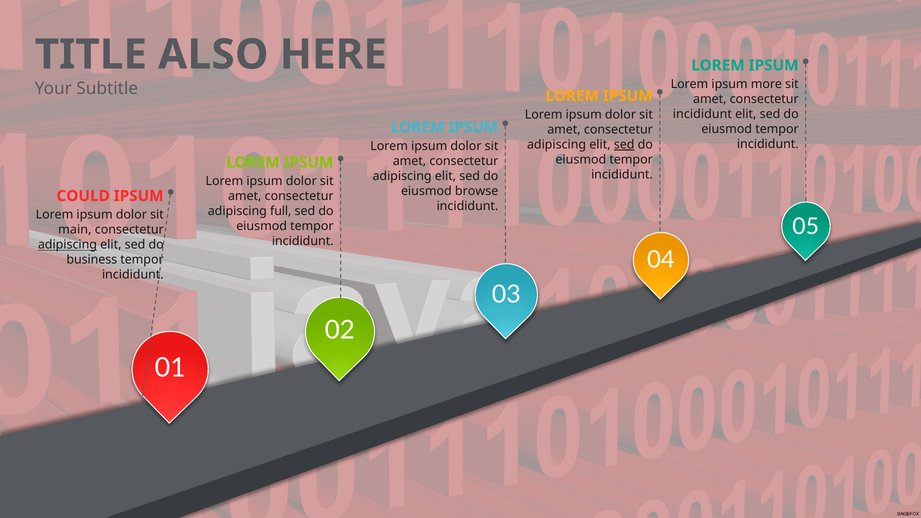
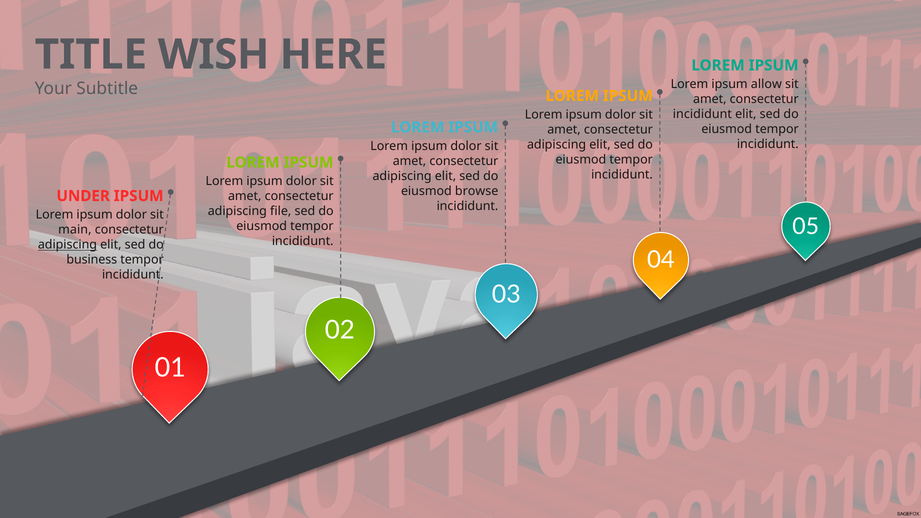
ALSO: ALSO -> WISH (214, 55)
more: more -> allow (766, 84)
sed underline: present -> none (624, 145)
COULD: COULD -> UNDER (83, 196)
full: full -> file (281, 211)
